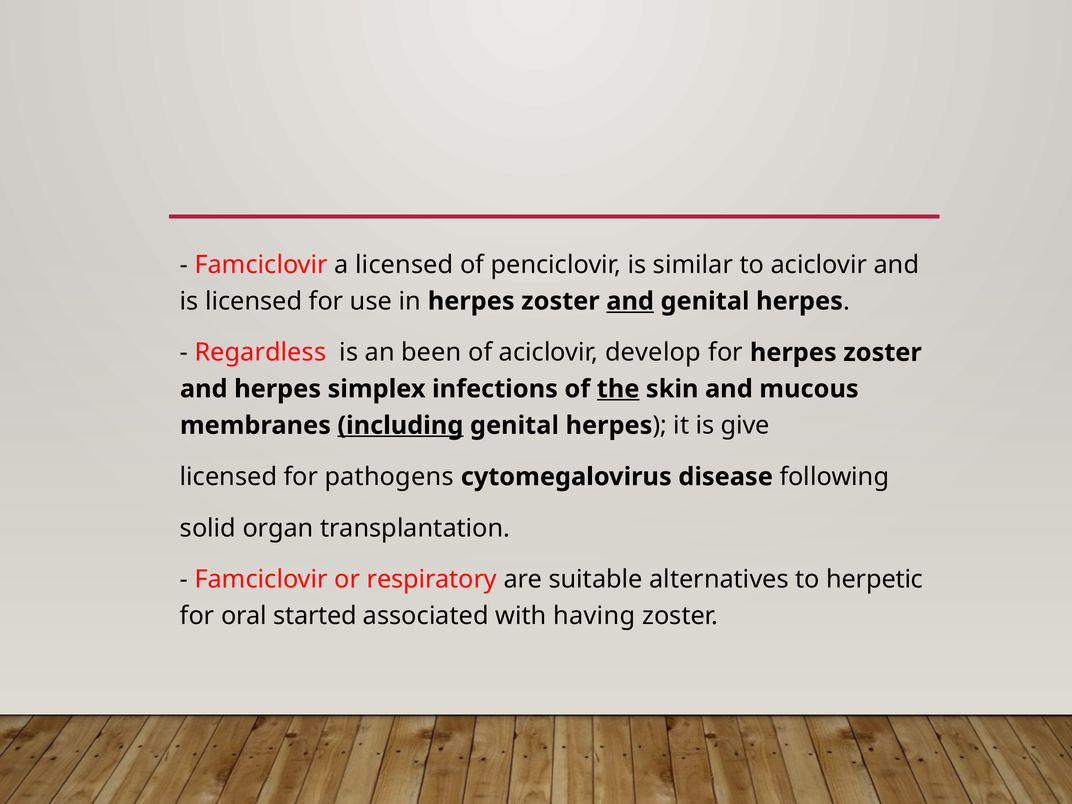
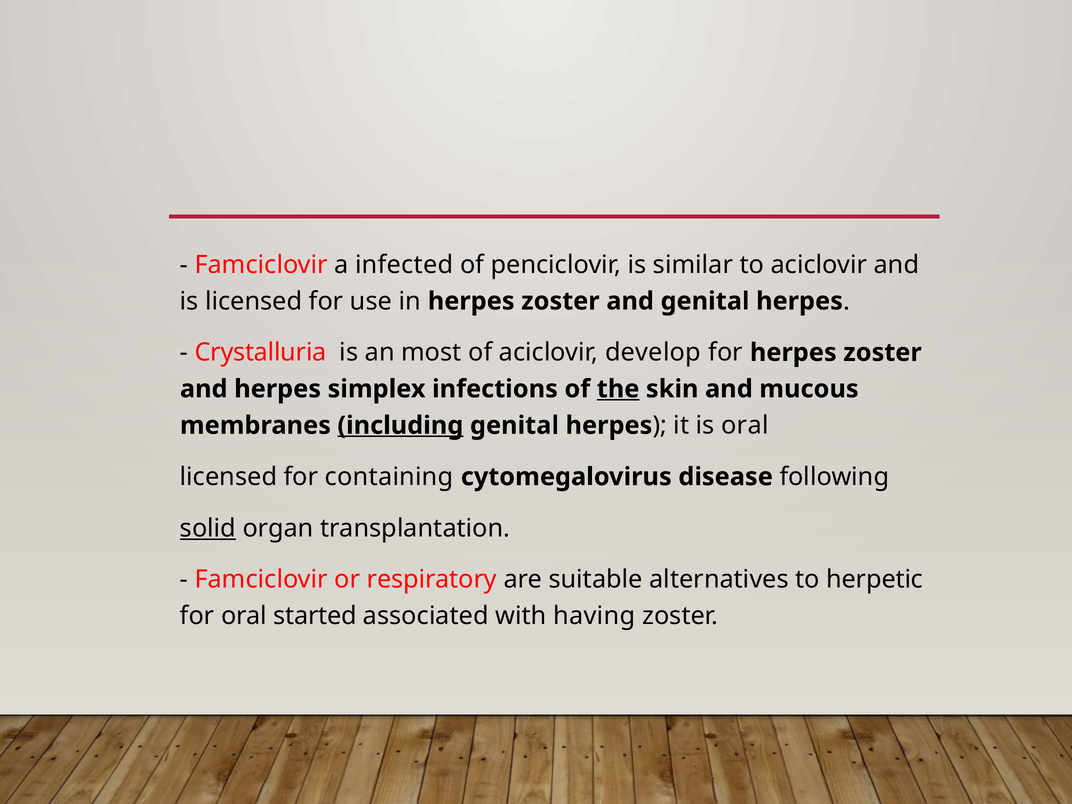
a licensed: licensed -> infected (404, 265)
and underline: present -> none (630, 301)
Regardless: Regardless -> Crystalluria (261, 353)
been: been -> most (431, 353)
is give: give -> oral (745, 425)
pathogens: pathogens -> containing (389, 477)
solid underline: none -> present (208, 528)
